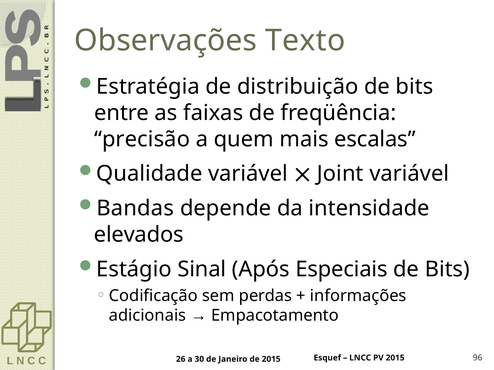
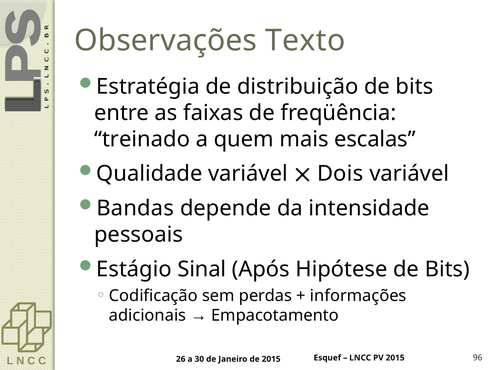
precisão: precisão -> treinado (142, 139)
Joint: Joint -> Dois (340, 174)
elevados: elevados -> pessoais (139, 235)
Especiais: Especiais -> Hipótese (341, 270)
